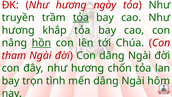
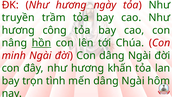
tỏa underline: present -> none (81, 18)
khắp: khắp -> công (55, 30)
tham: tham -> minh (14, 55)
chốn: chốn -> khấn (120, 68)
